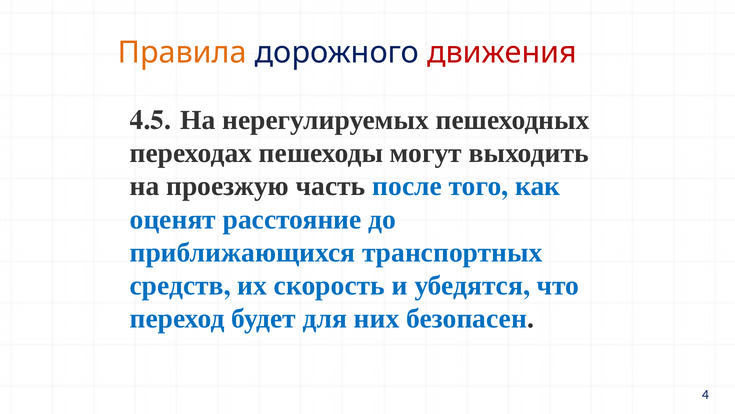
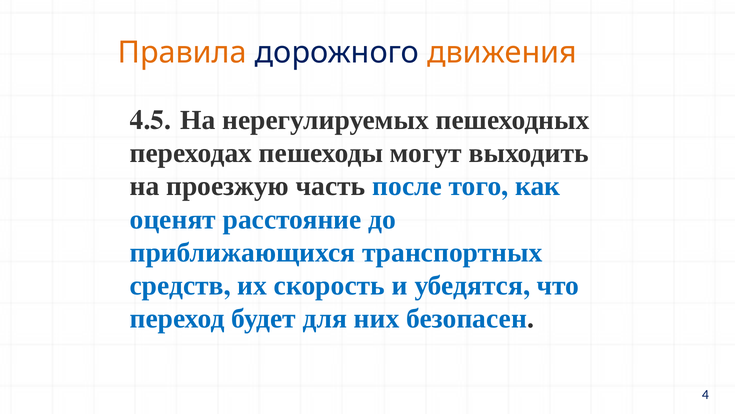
движения colour: red -> orange (502, 53)
